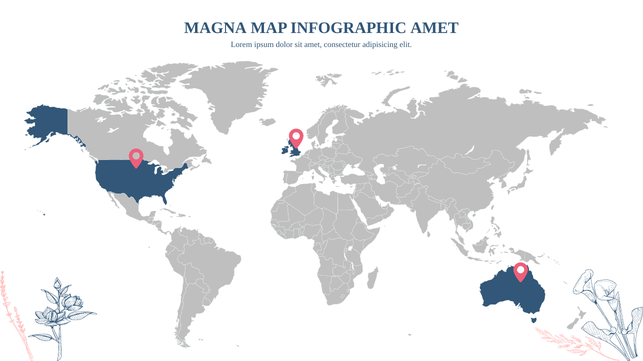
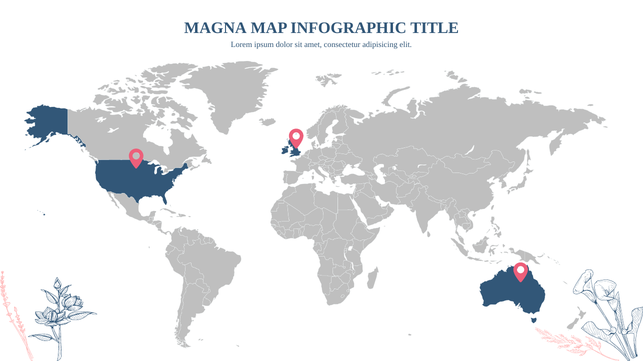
INFOGRAPHIC AMET: AMET -> TITLE (435, 28)
